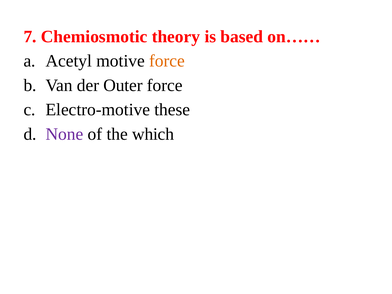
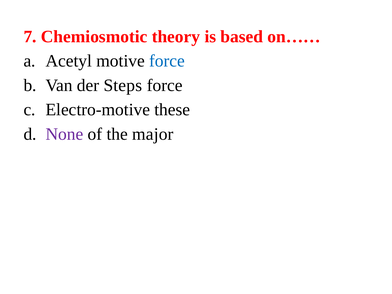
force colour: orange -> blue (167, 61)
Outer: Outer -> Steps (123, 85)
which: which -> major (153, 134)
